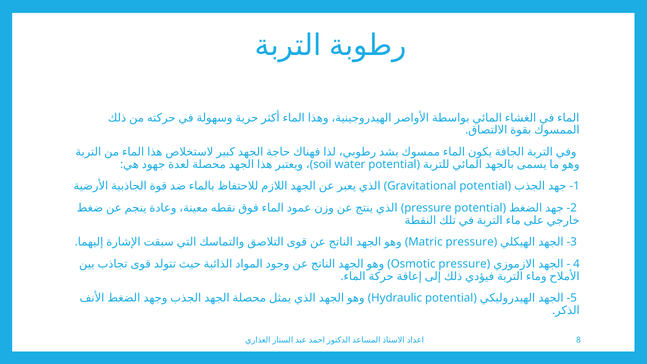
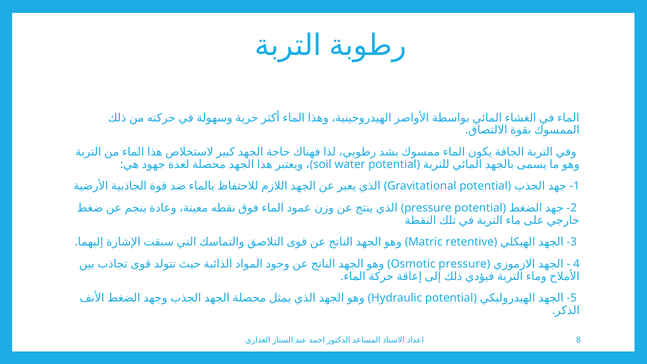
Matric pressure: pressure -> retentive (470, 242)
